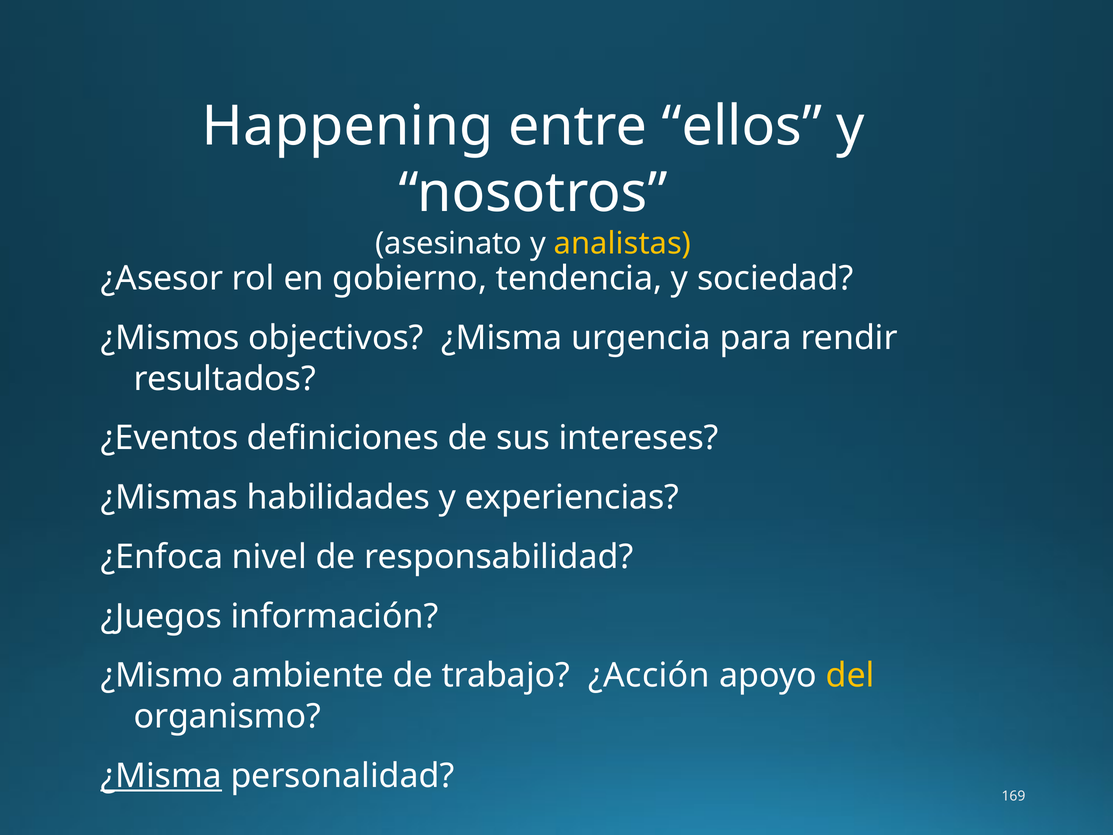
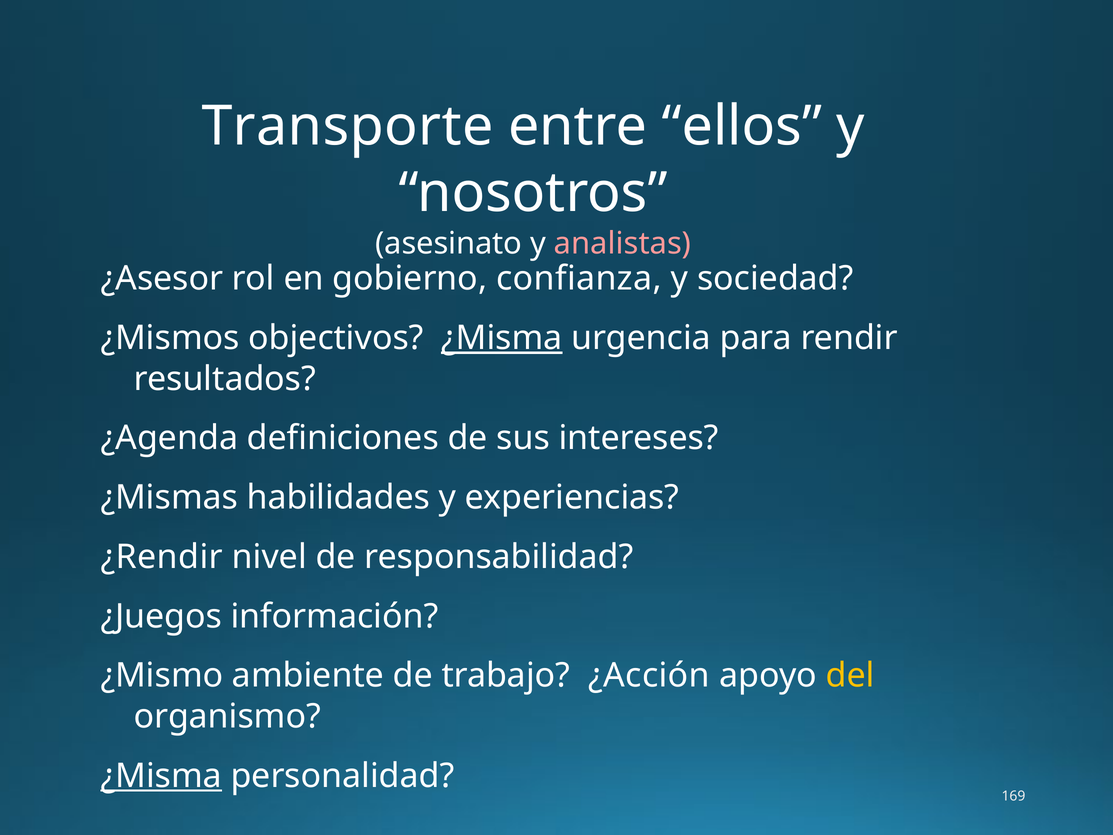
Happening: Happening -> Transporte (348, 126)
analistas colour: yellow -> pink (623, 243)
tendencia: tendencia -> confianza (579, 279)
¿Misma underline: none -> present (502, 338)
¿Eventos: ¿Eventos -> ¿Agenda (169, 438)
¿Enfoca: ¿Enfoca -> ¿Rendir (162, 557)
